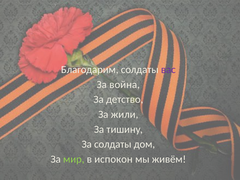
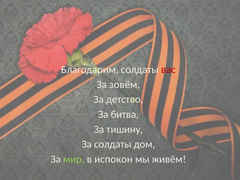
вас colour: purple -> red (168, 70)
война: война -> зовём (125, 84)
жили: жили -> битва (125, 114)
